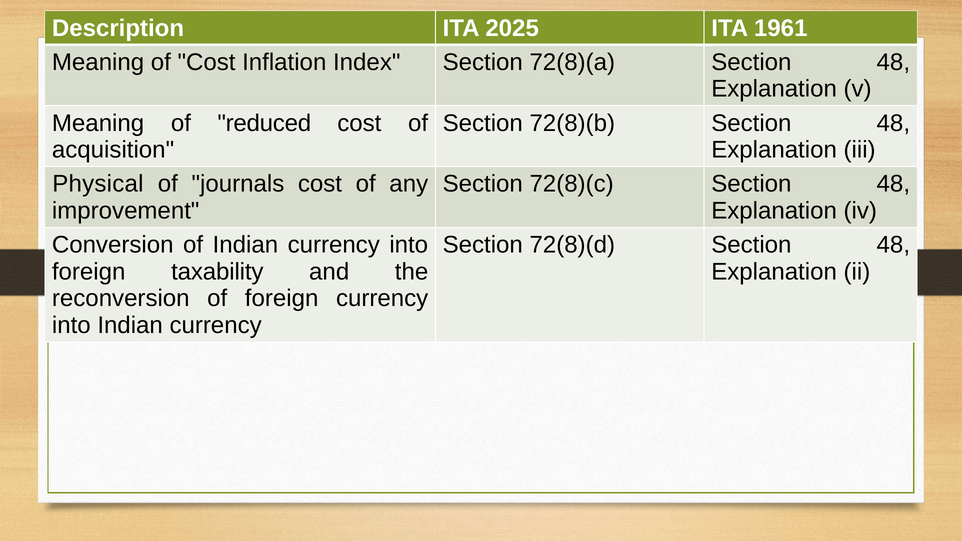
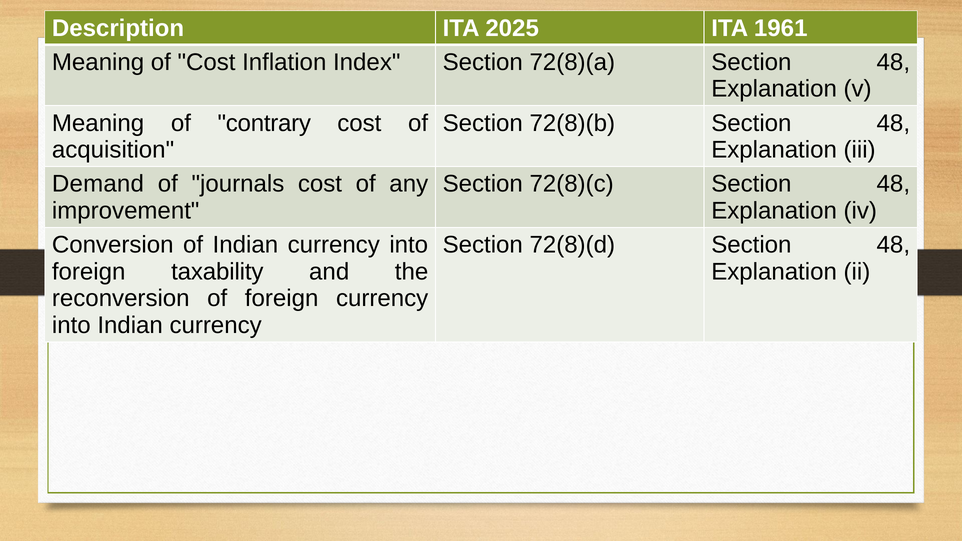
reduced: reduced -> contrary (264, 123)
Physical: Physical -> Demand (98, 184)
